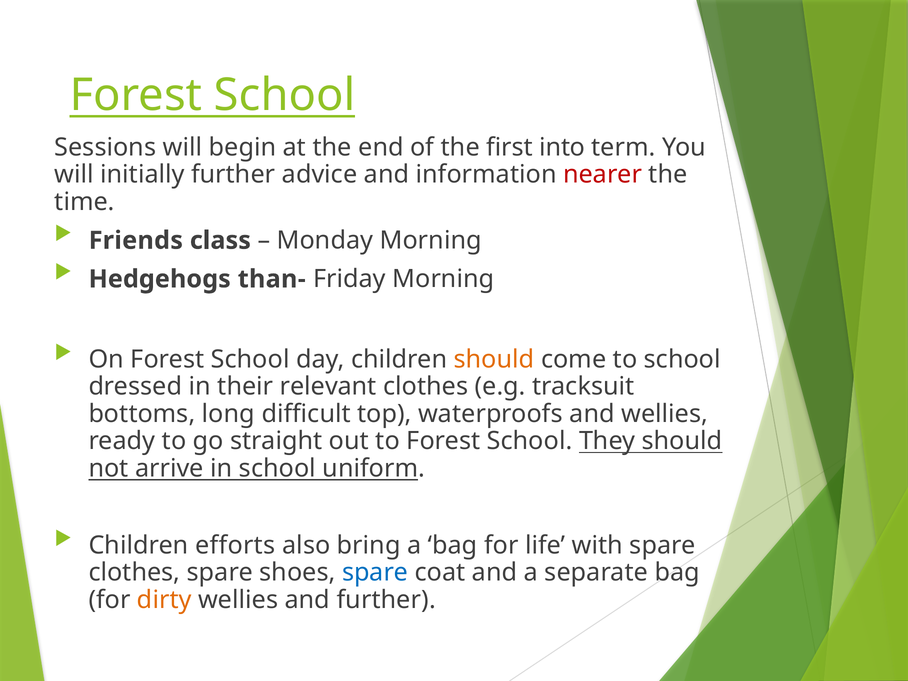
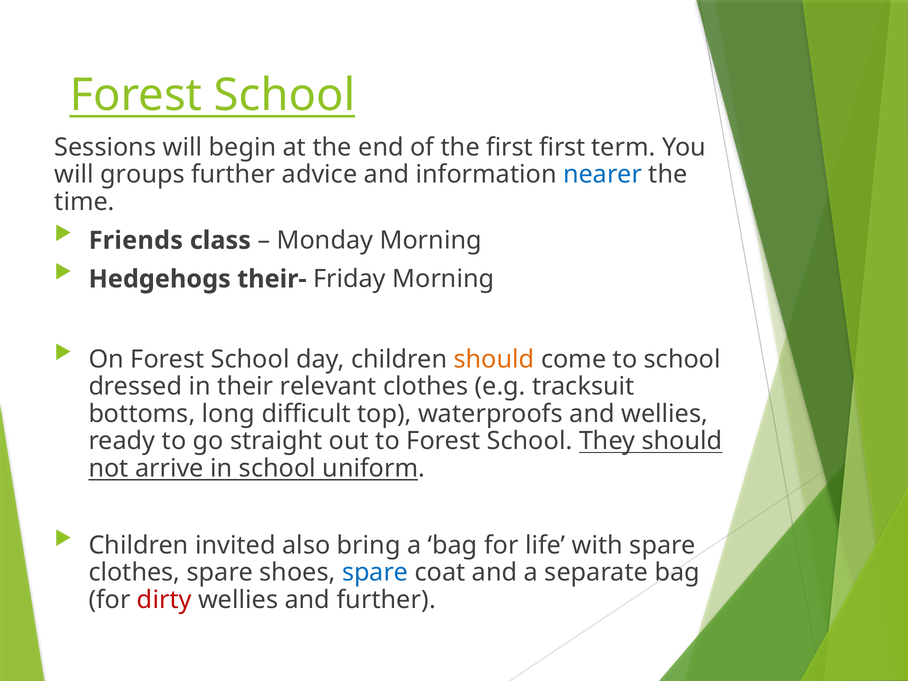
first into: into -> first (562, 147)
initially: initially -> groups (143, 175)
nearer colour: red -> blue (603, 175)
than-: than- -> their- (272, 279)
efforts: efforts -> invited (235, 545)
dirty colour: orange -> red (164, 600)
